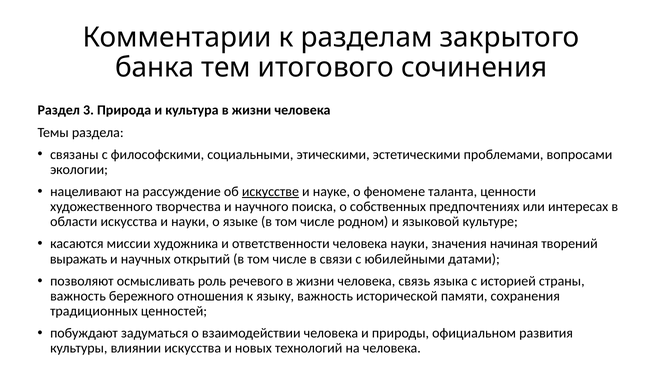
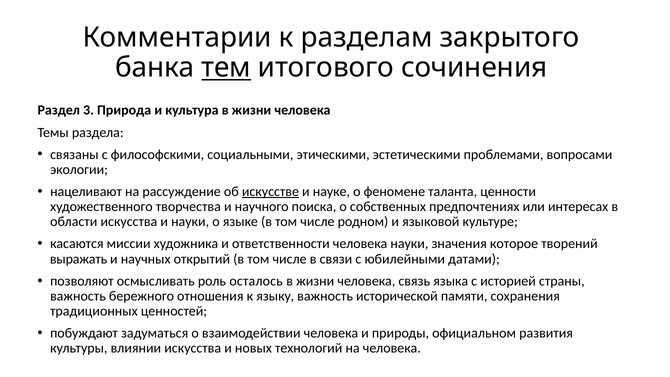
тем underline: none -> present (226, 68)
начиная: начиная -> которое (514, 244)
речевого: речевого -> осталось (256, 281)
